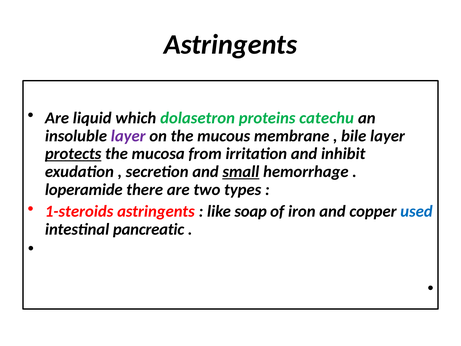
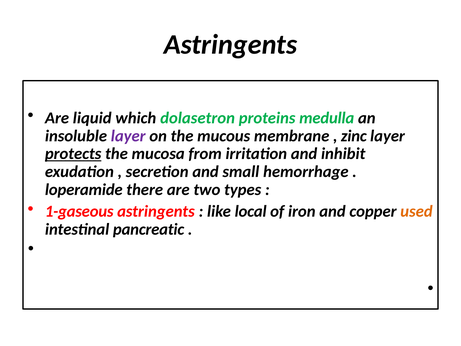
catechu: catechu -> medulla (327, 118)
bile: bile -> zinc (354, 136)
small underline: present -> none (241, 172)
1-steroids: 1-steroids -> 1-gaseous (79, 211)
soap: soap -> local (251, 211)
used colour: blue -> orange (416, 211)
